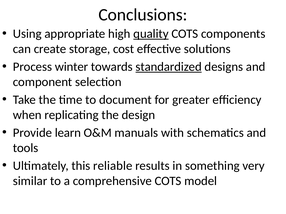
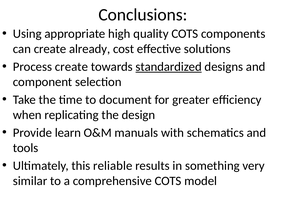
quality underline: present -> none (151, 34)
storage: storage -> already (90, 49)
Process winter: winter -> create (71, 67)
